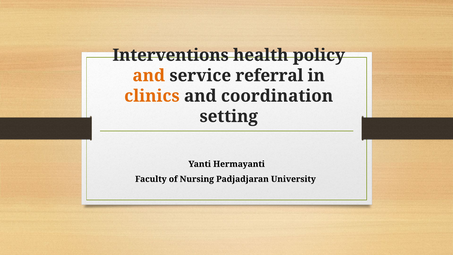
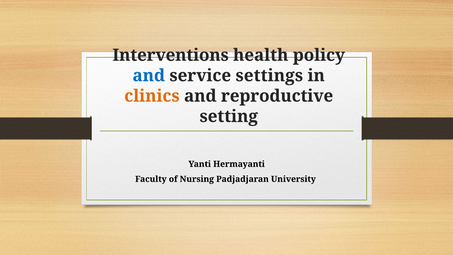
and colour: orange -> blue (149, 76)
referral: referral -> settings (269, 76)
coordination: coordination -> reproductive (277, 96)
